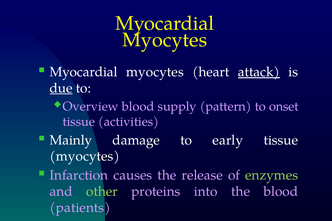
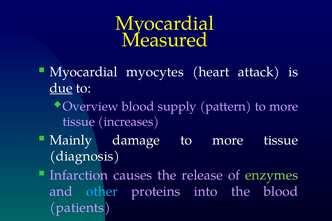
Myocytes: Myocytes -> Measured (165, 40)
attack underline: present -> none (259, 72)
onset: onset -> more (284, 106)
activities: activities -> increases (129, 122)
damage to early: early -> more (228, 140)
myocytes: myocytes -> diagnosis (85, 156)
other colour: light green -> light blue (102, 192)
